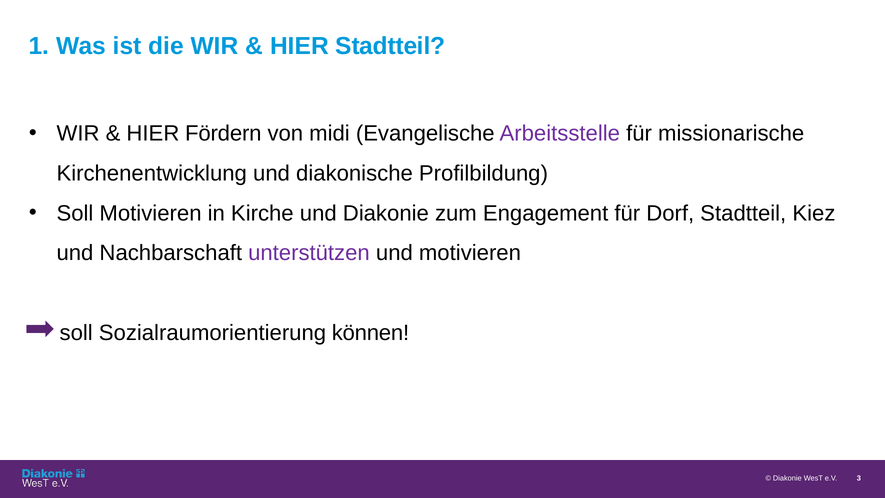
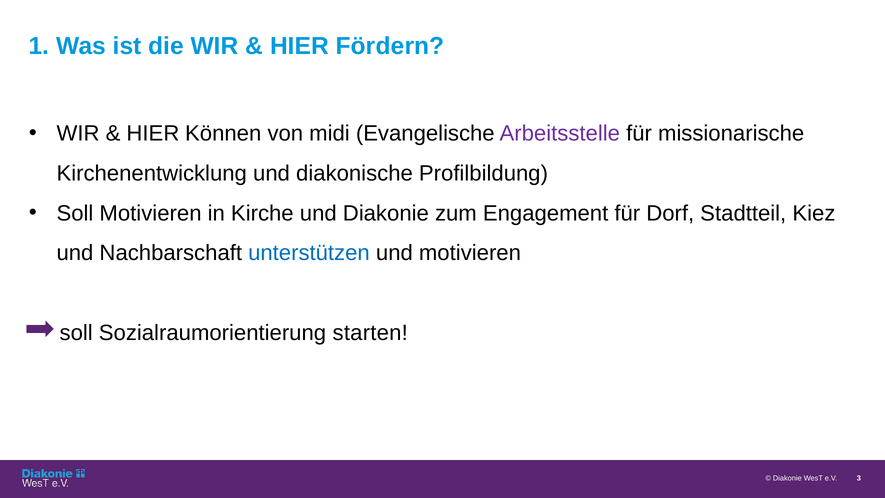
HIER Stadtteil: Stadtteil -> Fördern (390, 46)
Fördern: Fördern -> Können (223, 134)
unterstützen colour: purple -> blue (309, 253)
können: können -> starten (370, 333)
